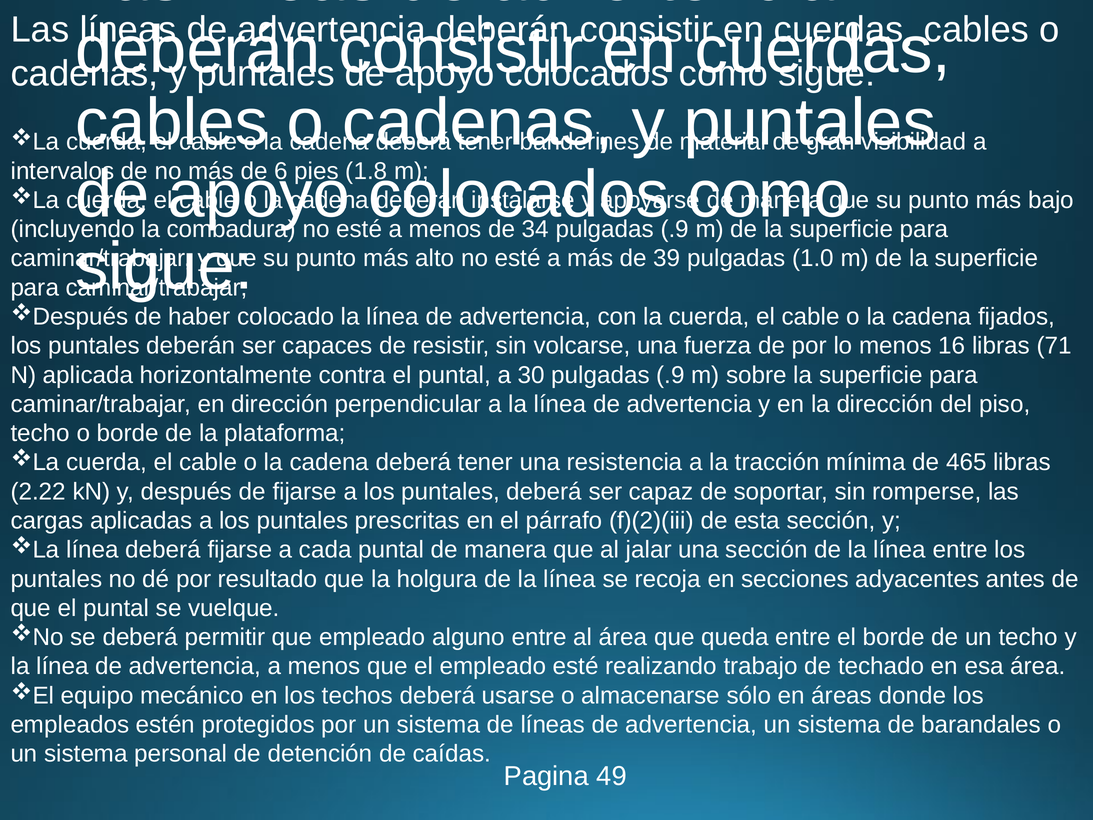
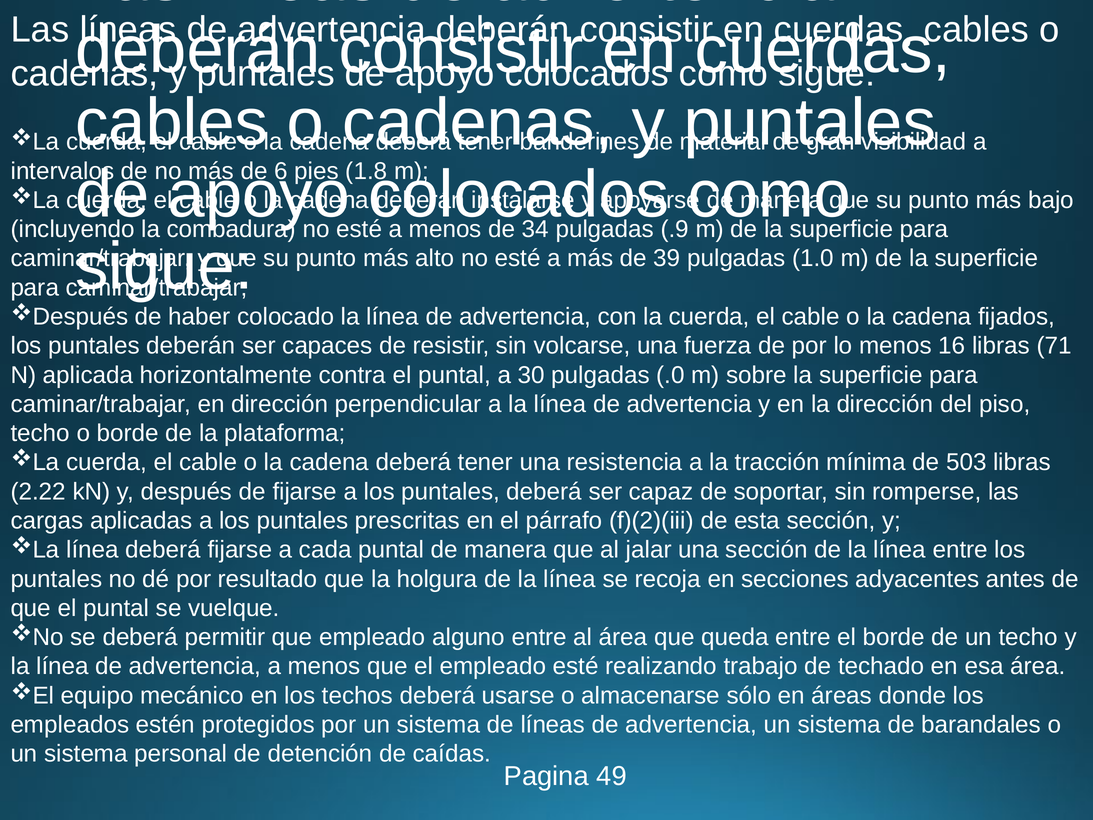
30 pulgadas .9: .9 -> .0 (670, 375)
465: 465 -> 503 (966, 462)
